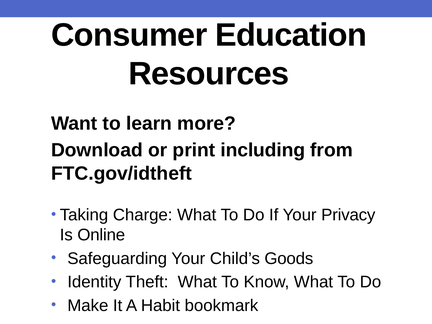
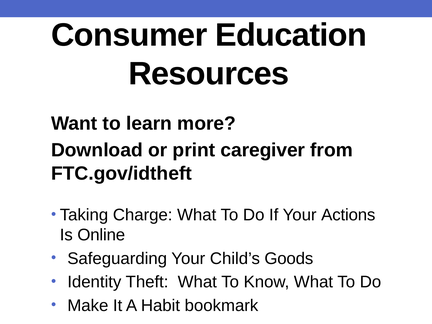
including: including -> caregiver (263, 150)
Privacy: Privacy -> Actions (348, 215)
